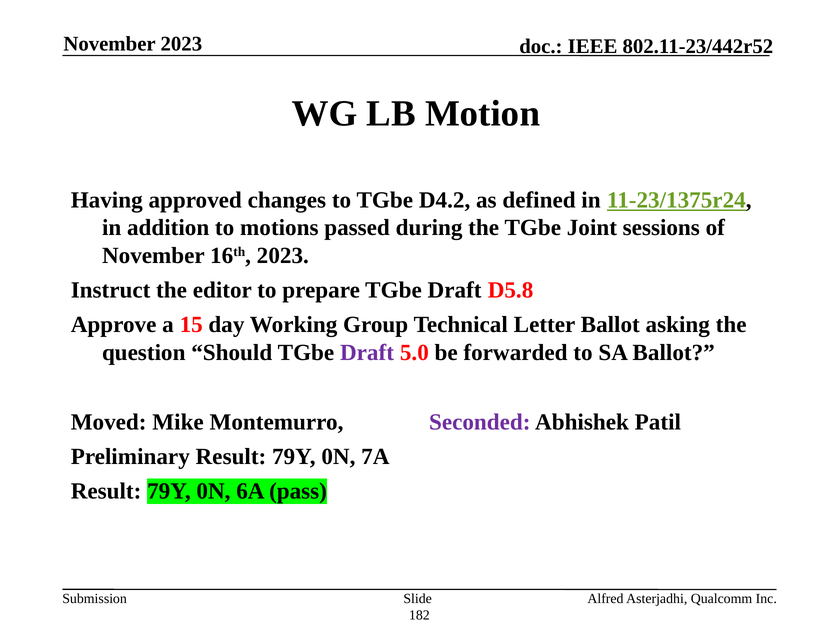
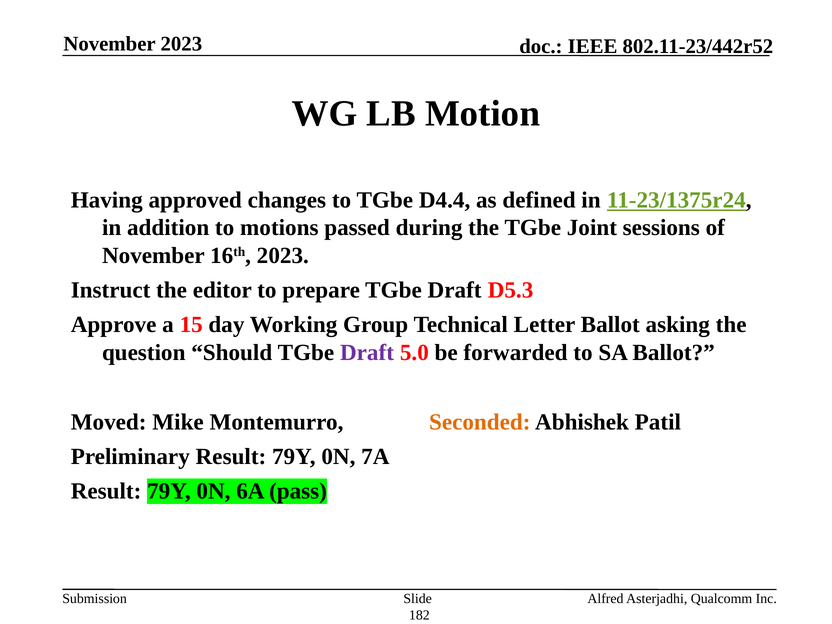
D4.2: D4.2 -> D4.4 (445, 200)
D5.8: D5.8 -> D5.3 (511, 290)
Seconded colour: purple -> orange (480, 422)
